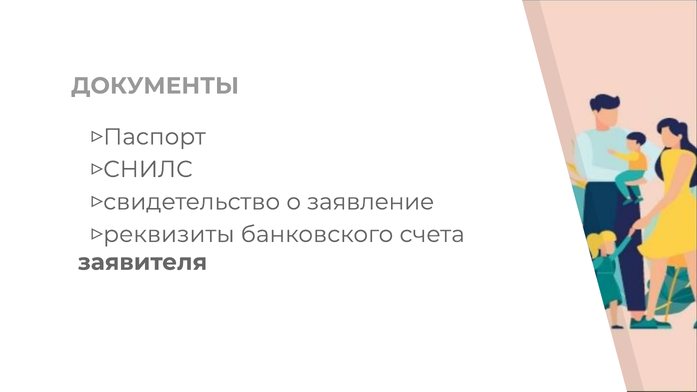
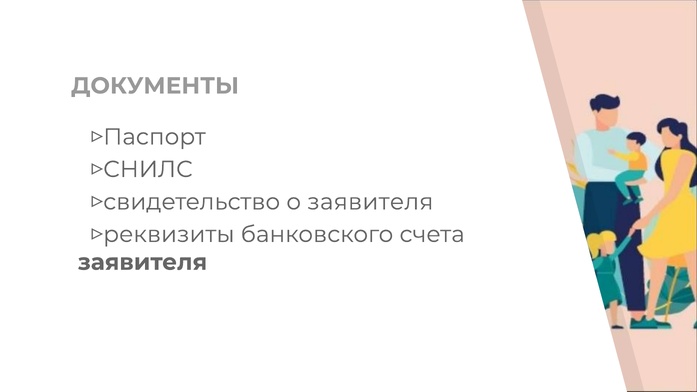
о заявление: заявление -> заявителя (370, 202)
